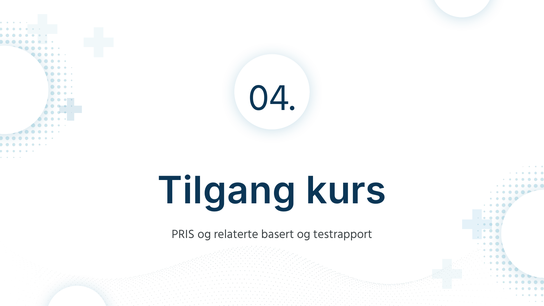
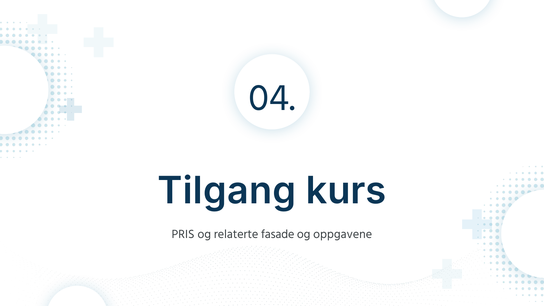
basert: basert -> fasade (278, 234)
testrapport: testrapport -> oppgavene (343, 234)
